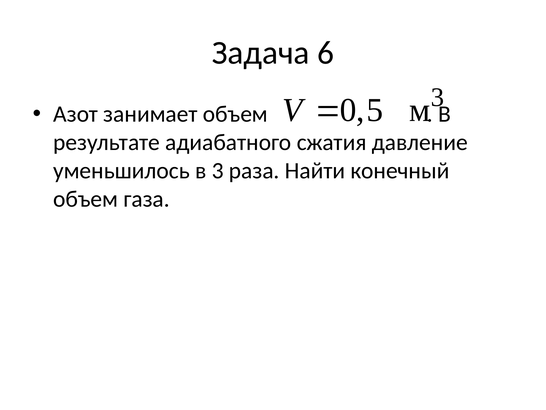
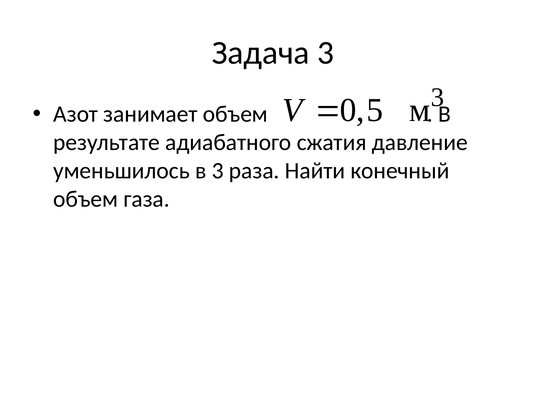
Задача 6: 6 -> 3 (326, 53)
